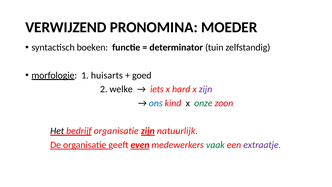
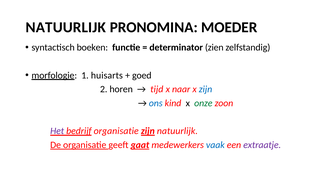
VERWIJZEND: VERWIJZEND -> NATUURLIJK (66, 27)
tuin: tuin -> zien (214, 47)
welke: welke -> horen (121, 89)
iets: iets -> tijd (157, 89)
hard: hard -> naar (181, 89)
zijn colour: purple -> blue (206, 89)
Het colour: black -> purple (57, 131)
even: even -> gaat (140, 145)
vaak colour: green -> blue (215, 145)
